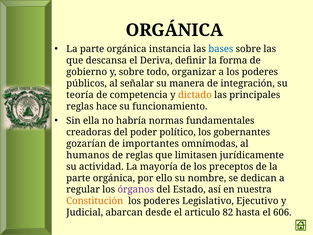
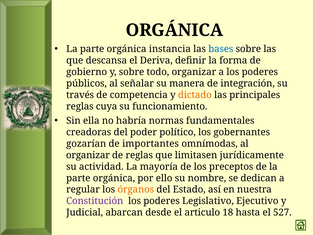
teoría: teoría -> través (80, 95)
hace: hace -> cuya (107, 106)
humanos: humanos -> organizar (88, 155)
órganos colour: purple -> orange (136, 189)
Constitución colour: orange -> purple (95, 201)
82: 82 -> 18 (228, 212)
606: 606 -> 527 (282, 212)
